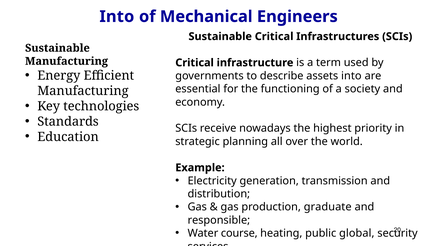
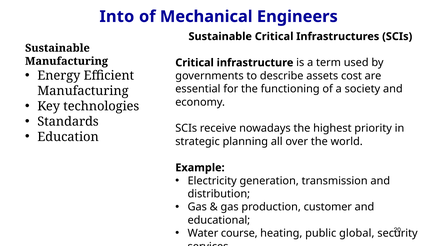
assets into: into -> cost (351, 76)
graduate: graduate -> customer (328, 207)
responsible: responsible -> educational (219, 220)
